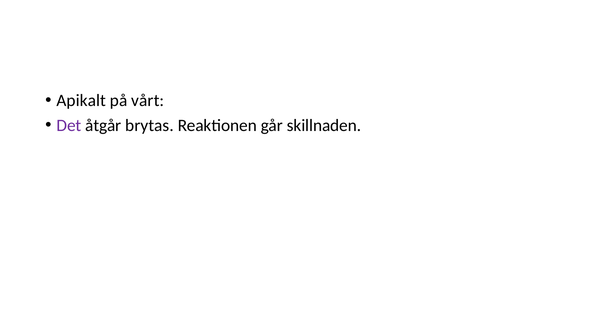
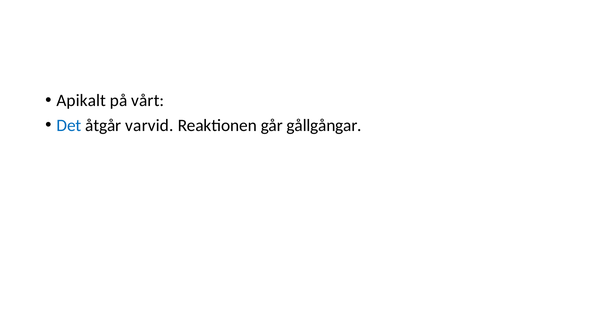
Det colour: purple -> blue (69, 125)
brytas: brytas -> varvid (149, 125)
skillnaden: skillnaden -> gållgångar (324, 125)
